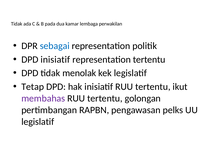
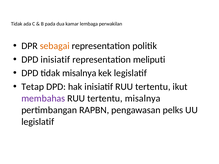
sebagai colour: blue -> orange (55, 46)
representation tertentu: tertentu -> meliputi (149, 60)
tidak menolak: menolak -> misalnya (79, 73)
tertentu golongan: golongan -> misalnya (143, 99)
